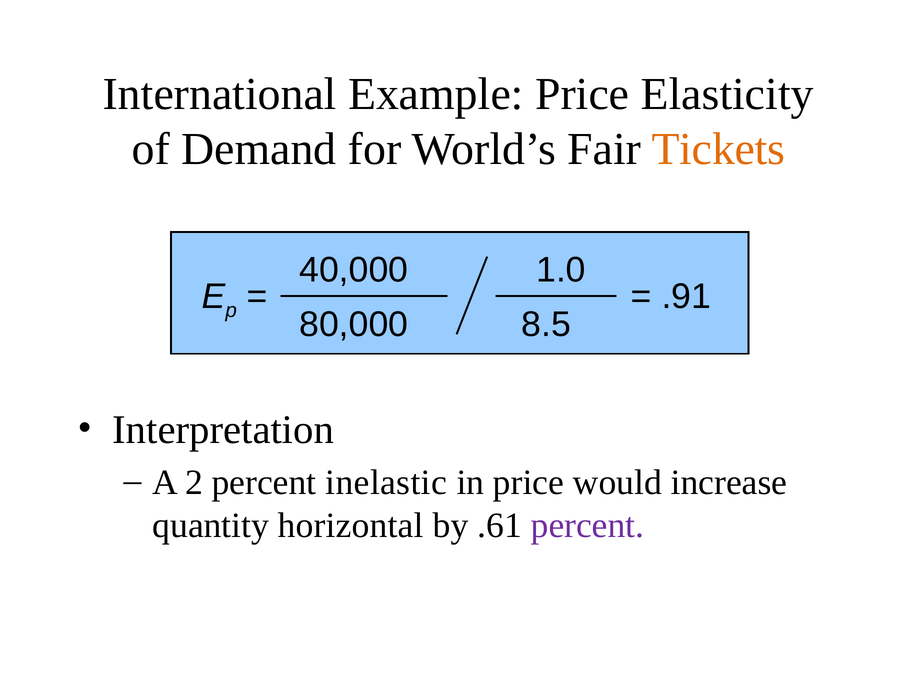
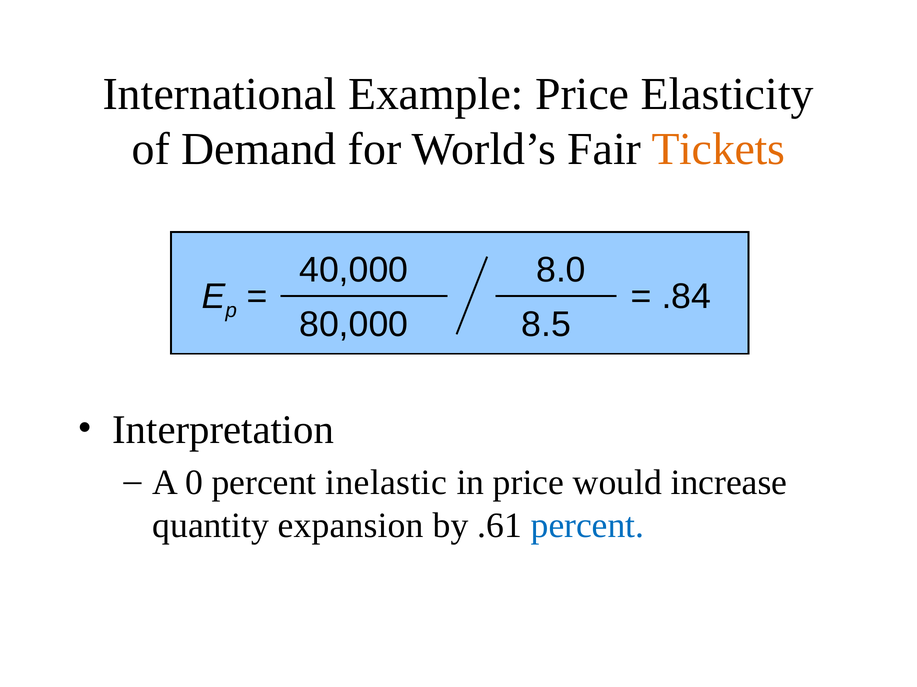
1.0: 1.0 -> 8.0 (561, 270)
.91: .91 -> .84 (686, 297)
2: 2 -> 0 (194, 483)
horizontal: horizontal -> expansion (351, 526)
percent colour: purple -> blue (587, 526)
